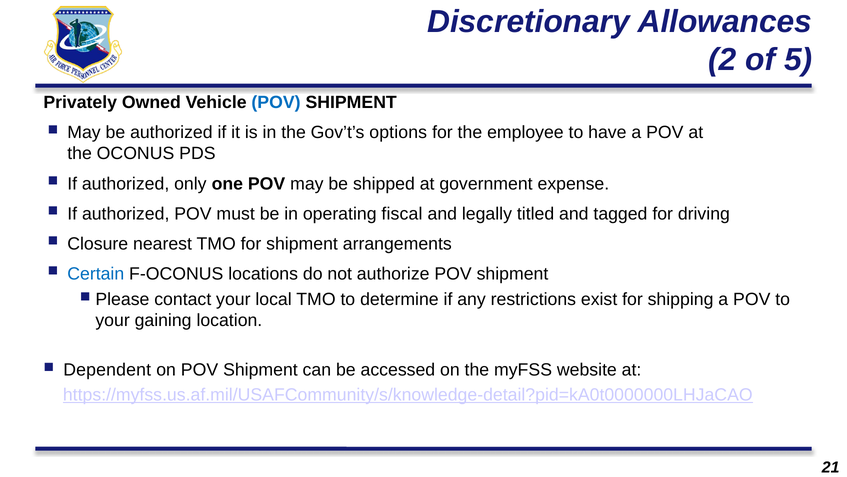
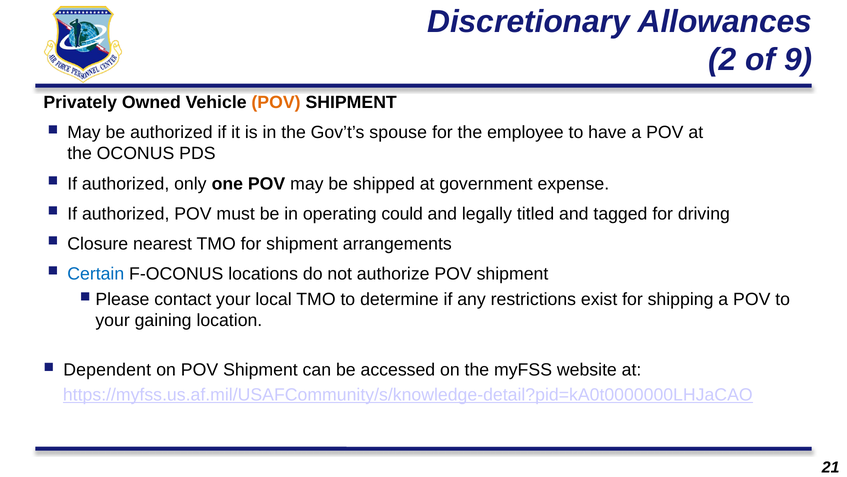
5: 5 -> 9 (798, 60)
POV colour: blue -> orange (276, 102)
options: options -> spouse (398, 132)
fiscal: fiscal -> could (402, 213)
